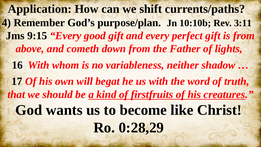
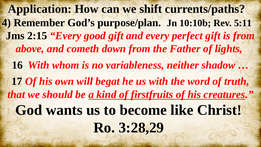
3:11: 3:11 -> 5:11 (243, 23)
9:15: 9:15 -> 2:15 (37, 36)
0:28,29: 0:28,29 -> 3:28,29 (141, 128)
